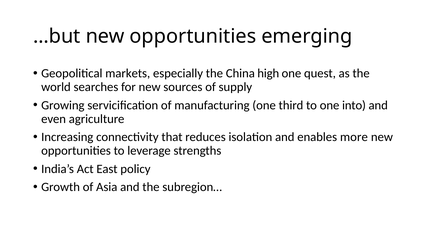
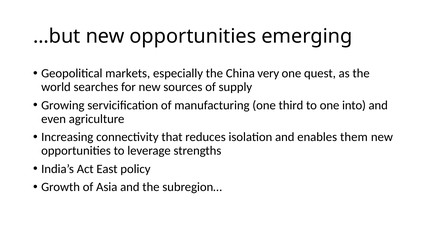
high: high -> very (268, 73)
more: more -> them (354, 137)
